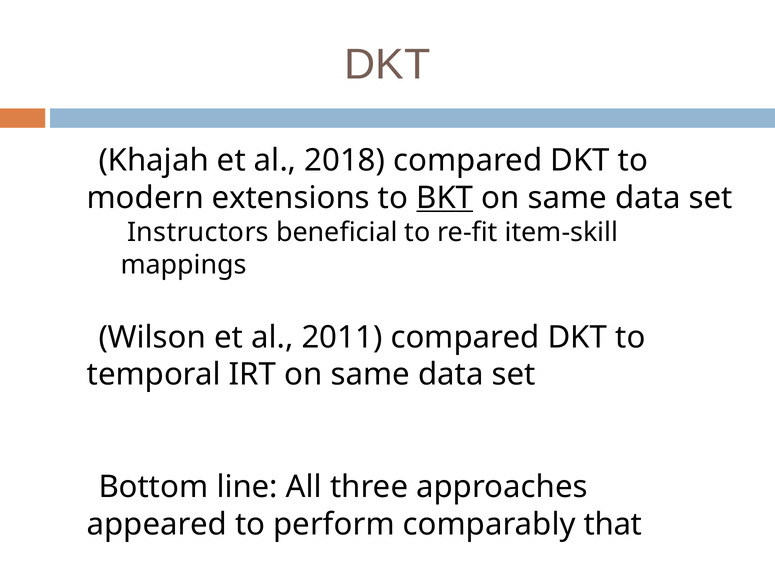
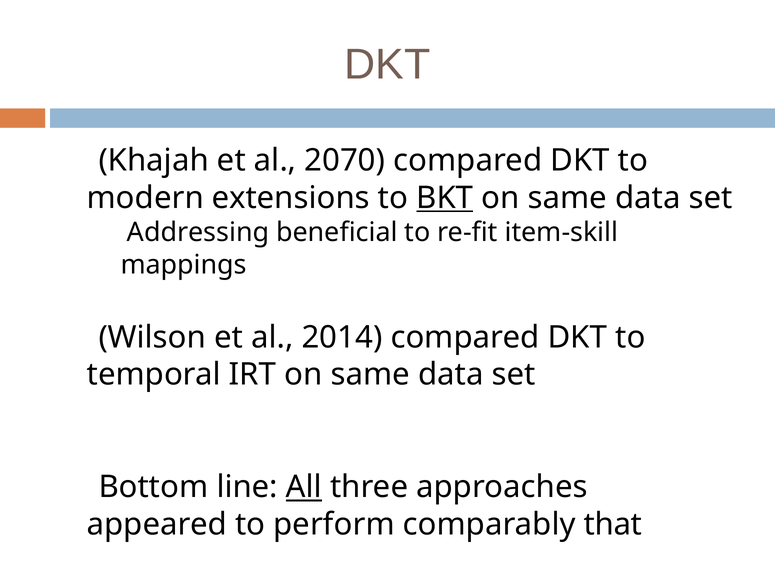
2018: 2018 -> 2070 (345, 160)
Instructors: Instructors -> Addressing (198, 232)
2011: 2011 -> 2014 (342, 337)
All underline: none -> present (304, 487)
